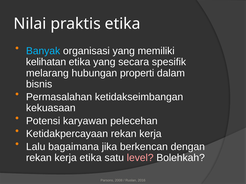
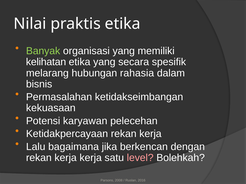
Banyak colour: light blue -> light green (43, 51)
properti: properti -> rahasia (137, 73)
kerja etika: etika -> kerja (91, 158)
